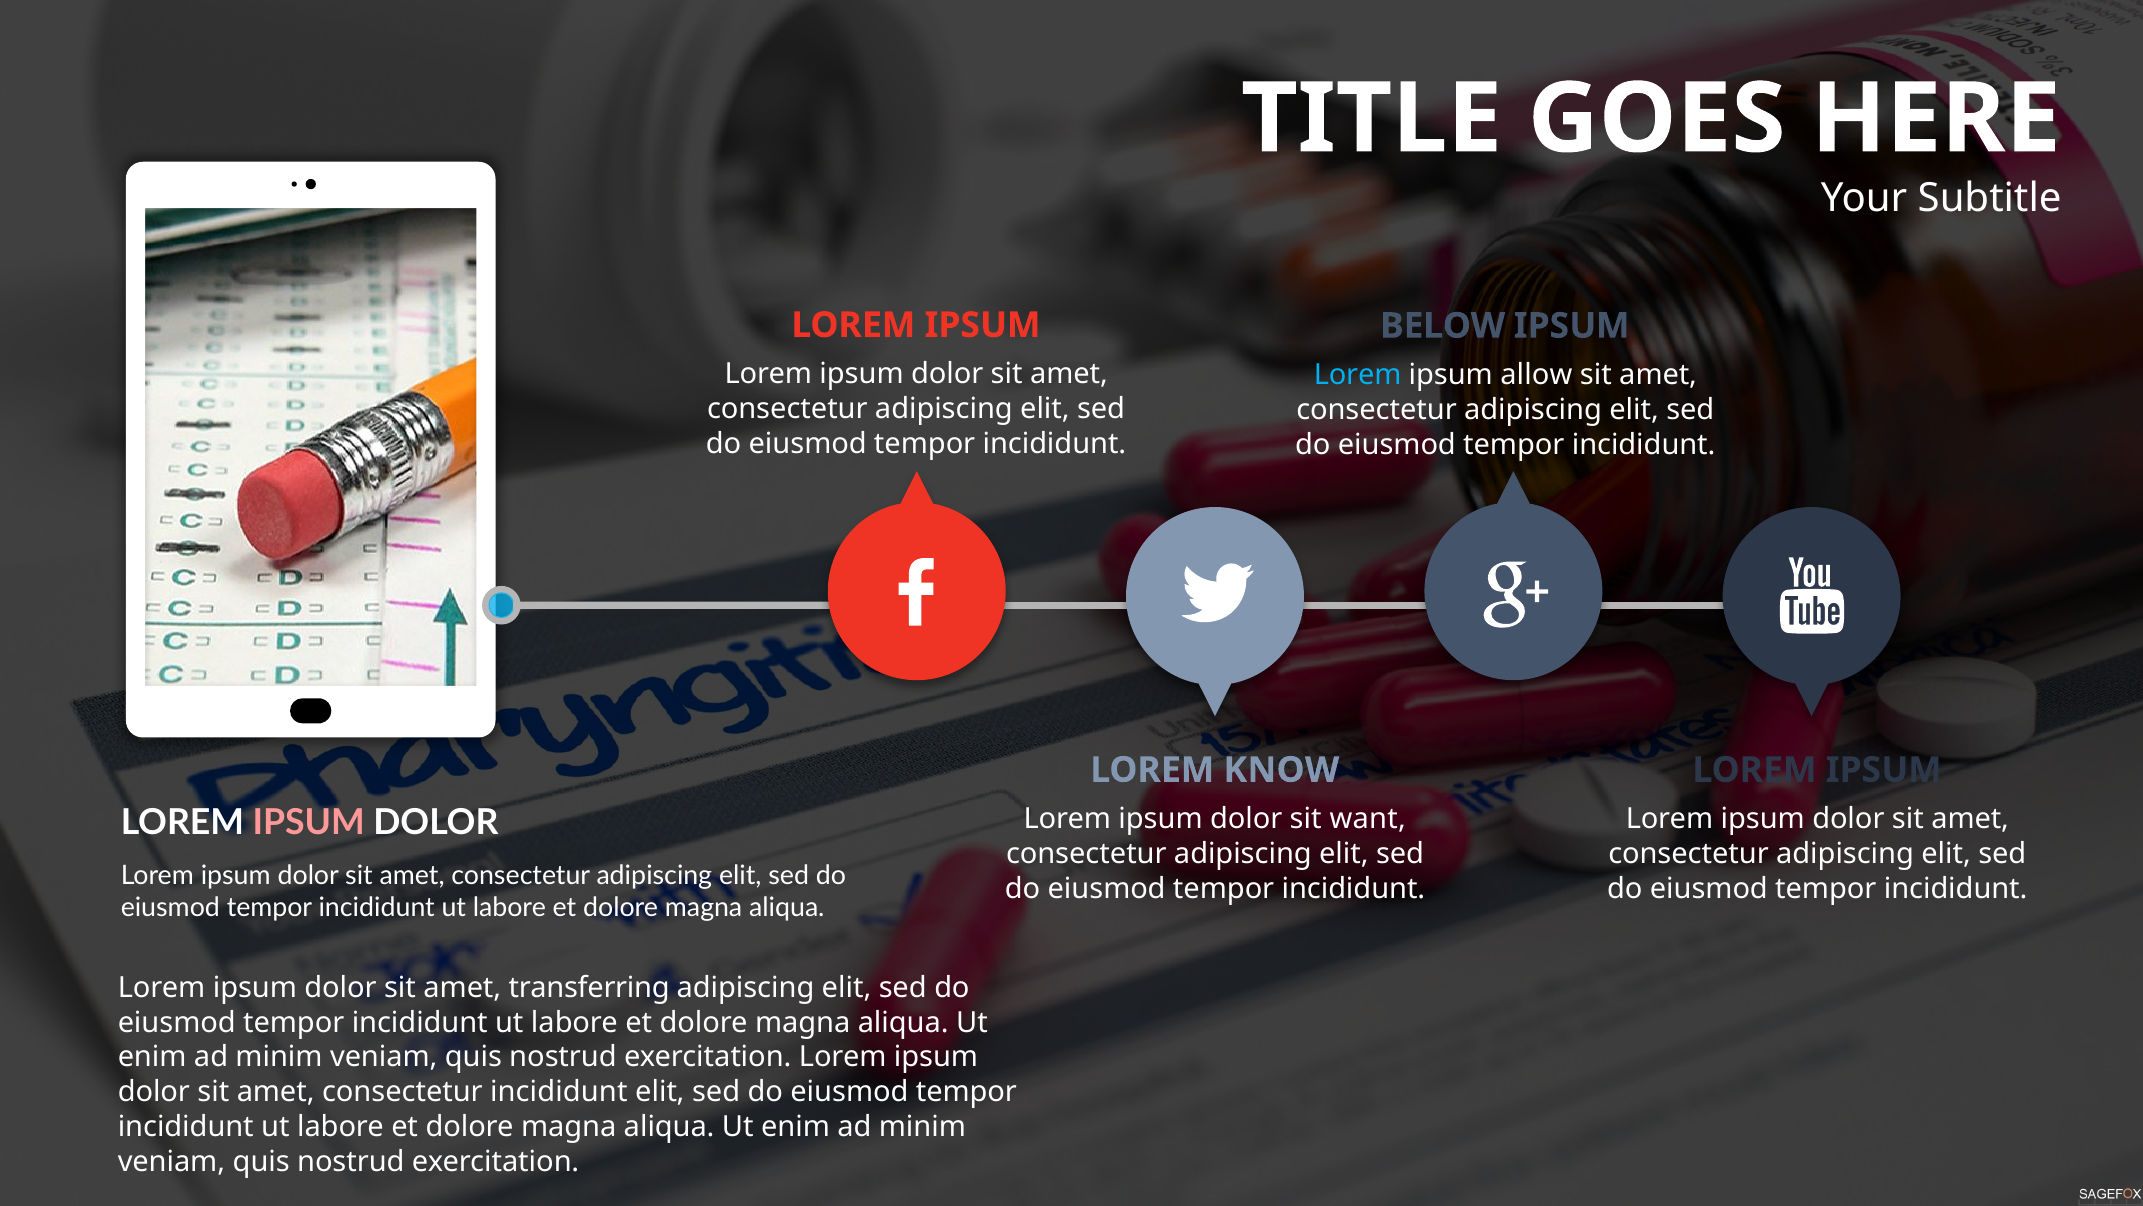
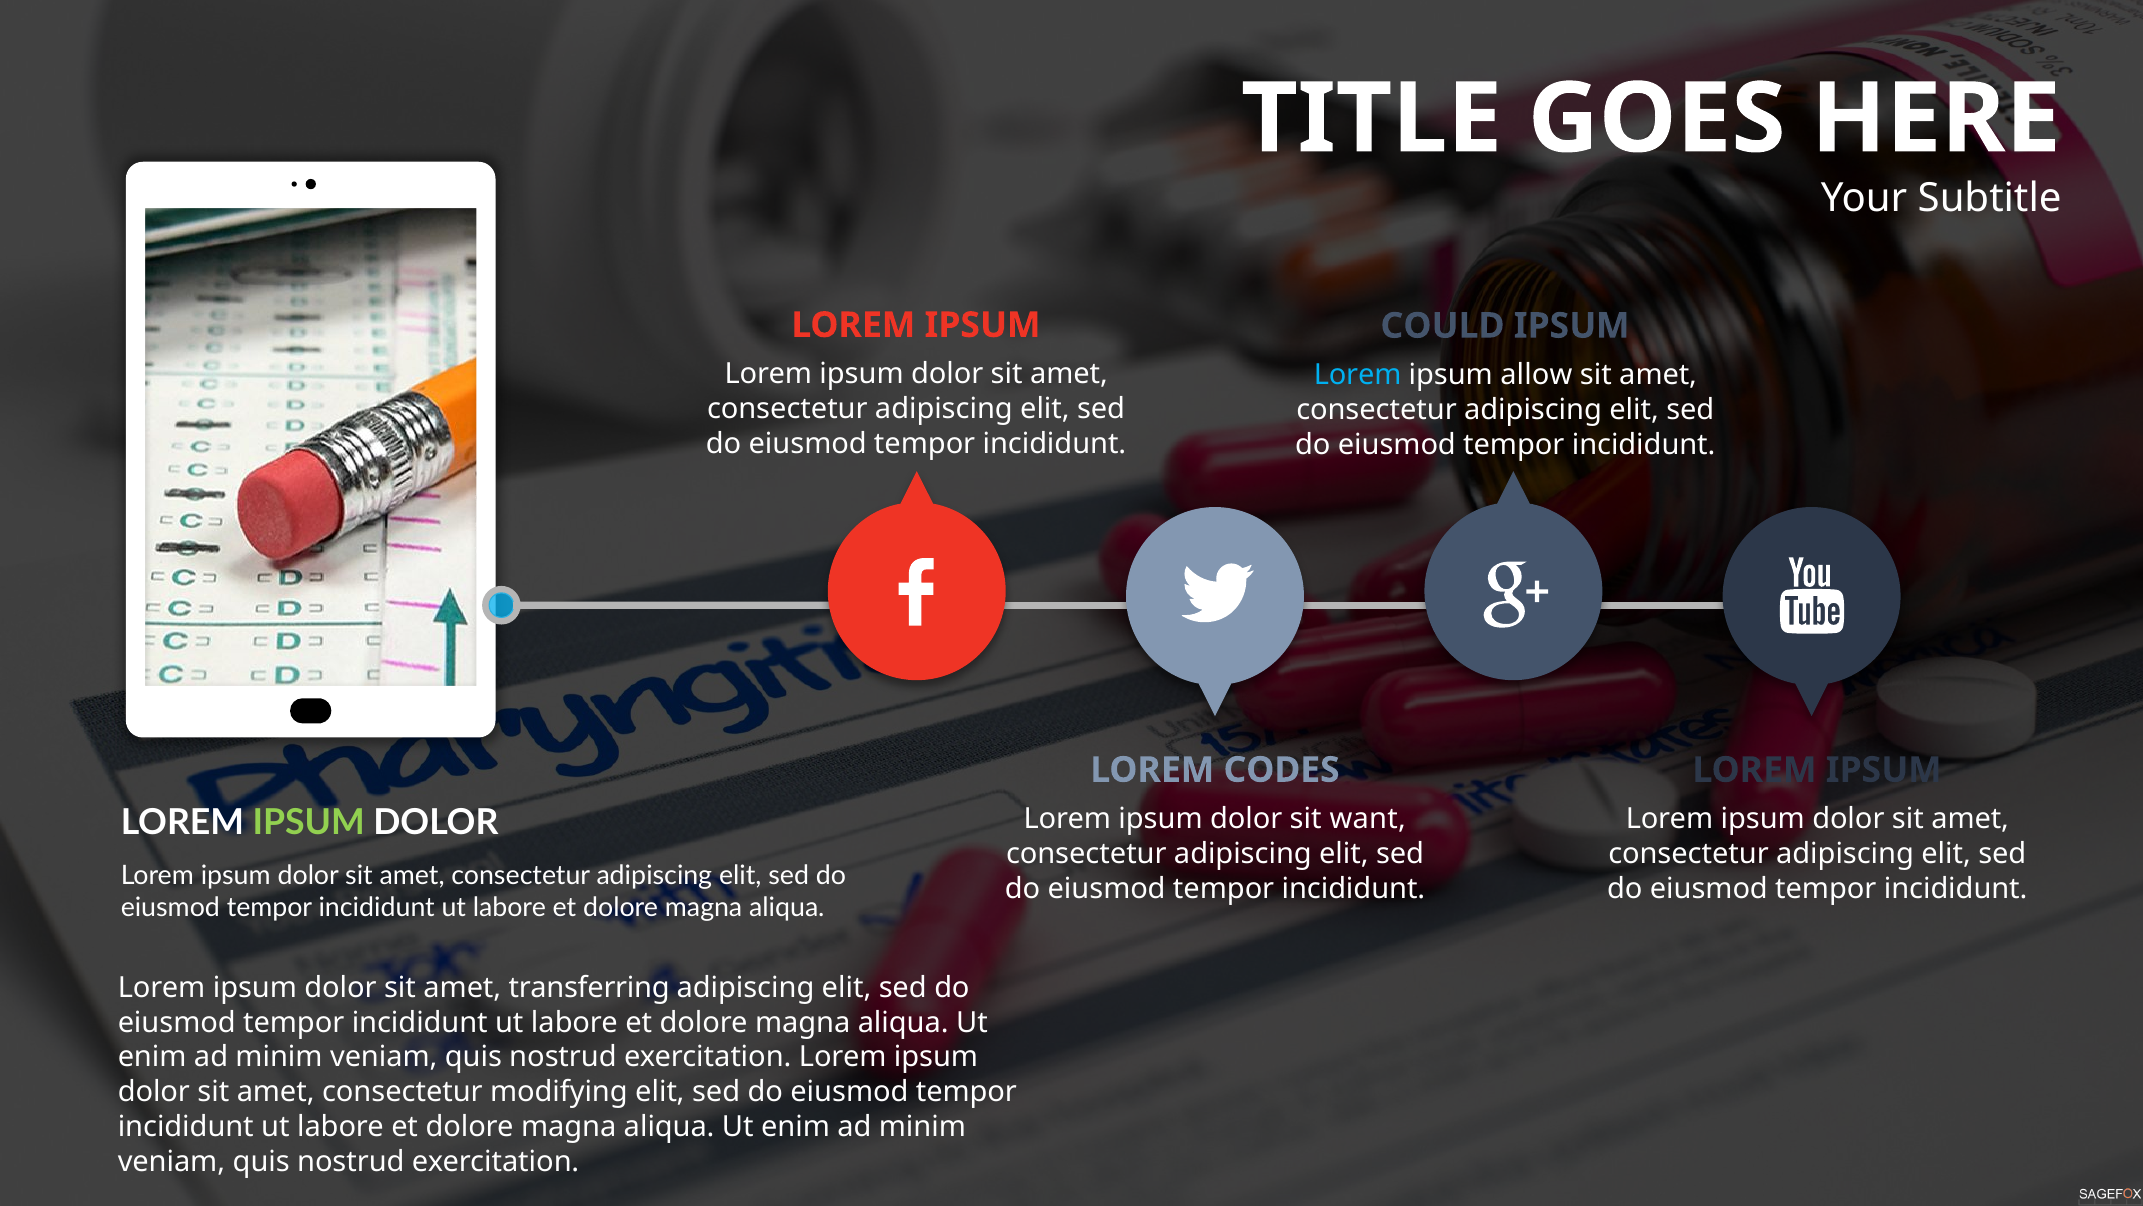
BELOW: BELOW -> COULD (1443, 326)
KNOW: KNOW -> CODES (1282, 770)
IPSUM colour: pink -> light green (309, 822)
consectetur incididunt: incididunt -> modifying (559, 1092)
